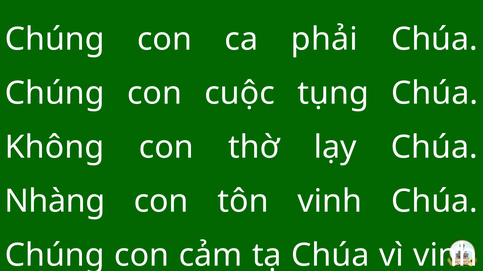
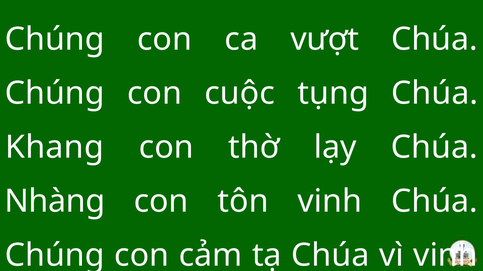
phải: phải -> vượt (325, 39)
Không: Không -> Khang (55, 148)
